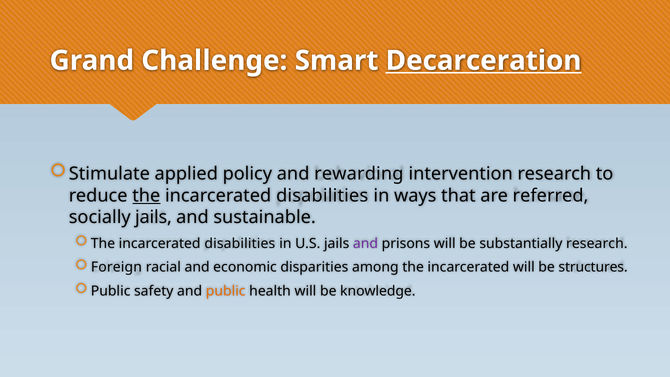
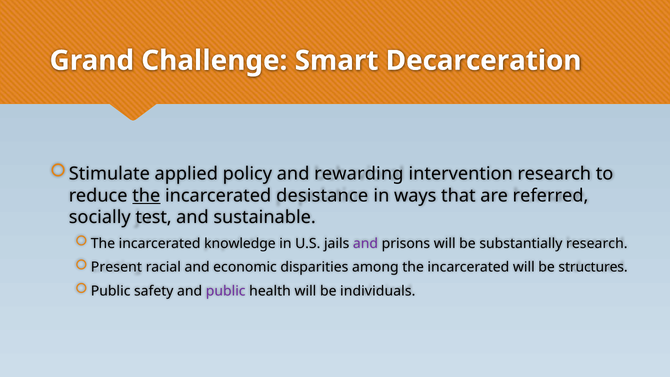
Decarceration underline: present -> none (484, 61)
disabilities: disabilities -> desistance (322, 196)
socially jails: jails -> test (154, 217)
disabilities: disabilities -> knowledge (240, 243)
Foreign: Foreign -> Present (116, 267)
public colour: orange -> purple (226, 291)
knowledge: knowledge -> individuals (378, 291)
